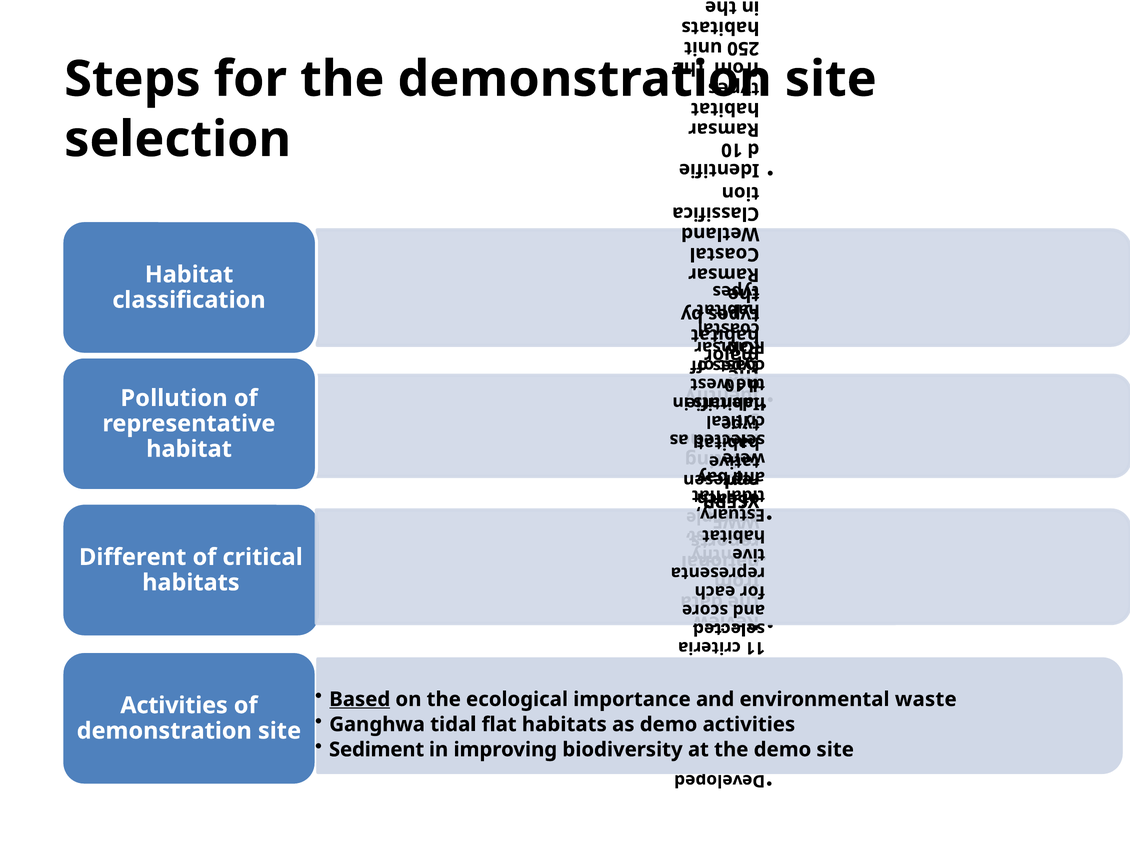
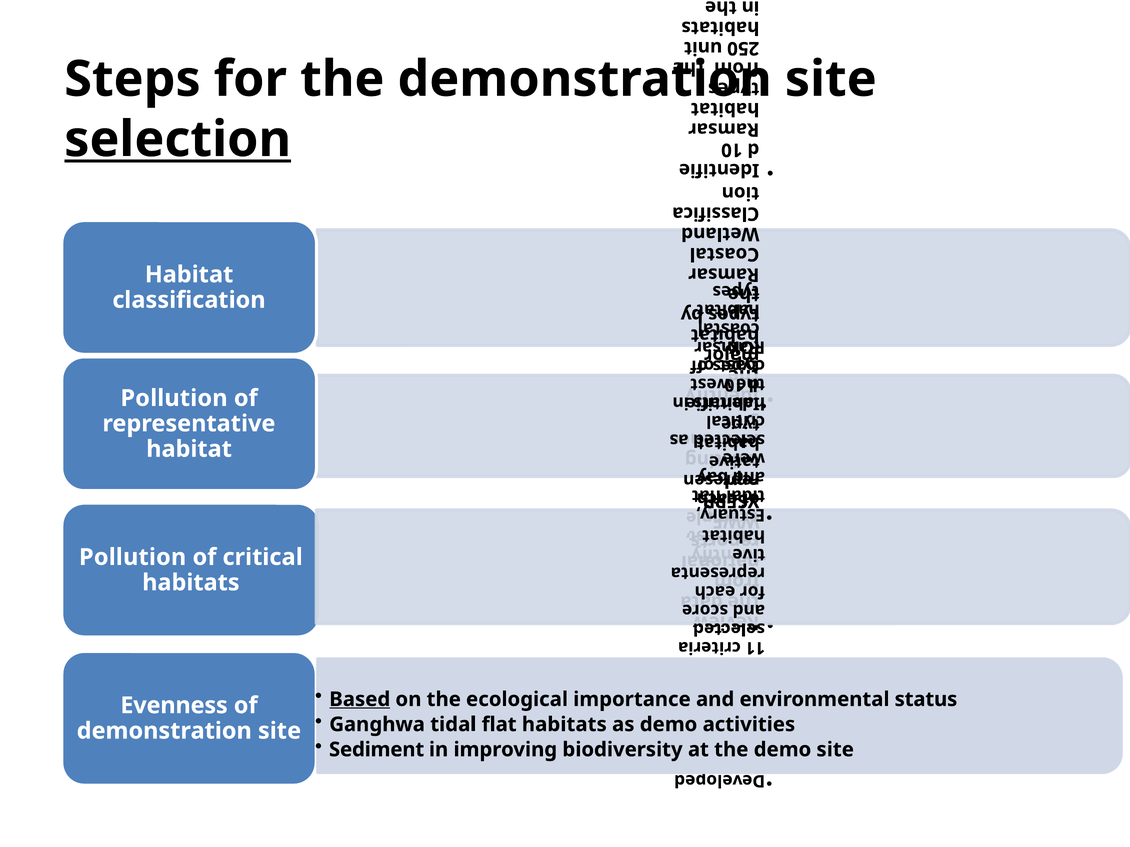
selection underline: none -> present (178, 140)
Different: Different -> Pollution (133, 558)
waste: waste -> status (926, 700)
Activities: Activities -> Evenness (174, 706)
